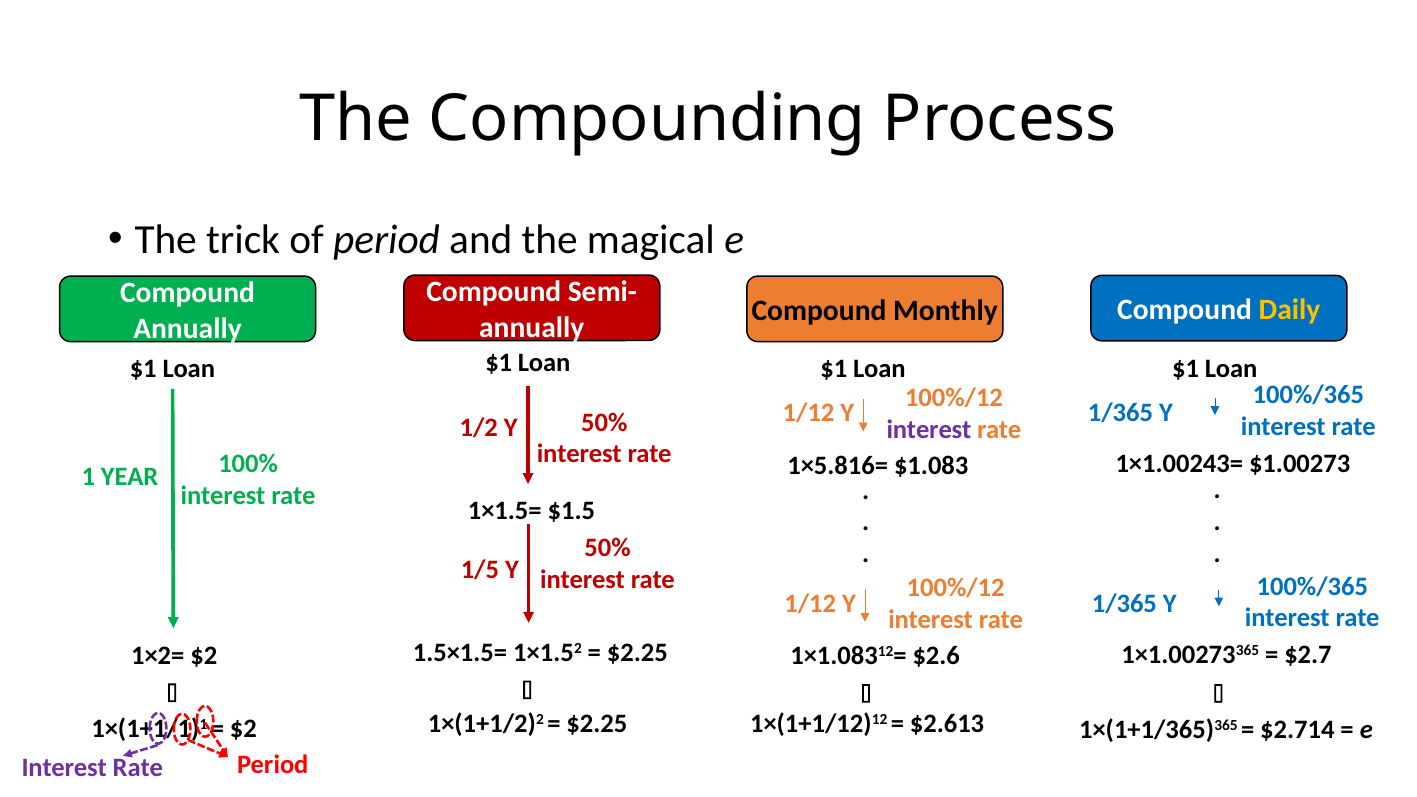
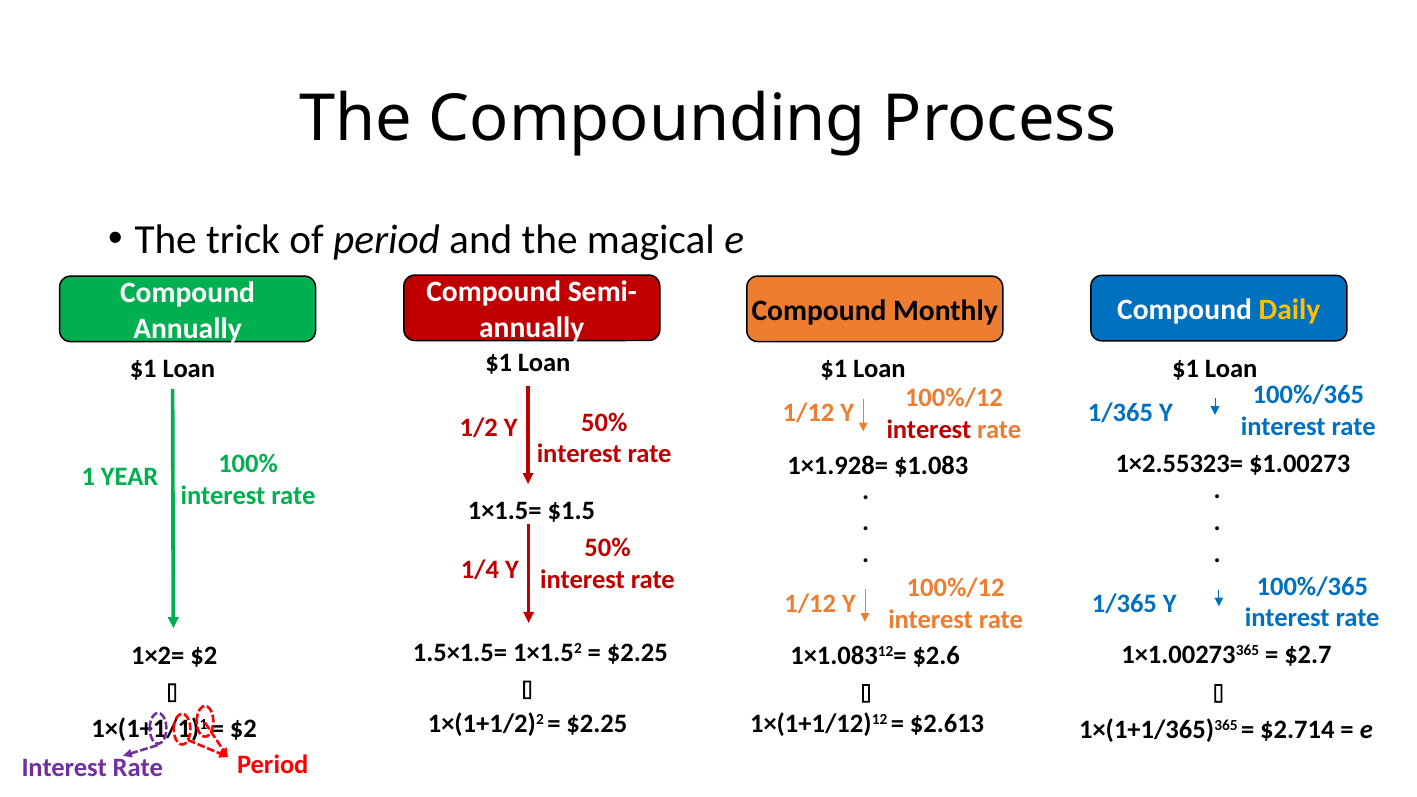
interest colour: purple -> red (929, 430)
1×1.00243=: 1×1.00243= -> 1×2.55323= (1179, 464)
1×5.816=: 1×5.816= -> 1×1.928= (838, 465)
1/5: 1/5 -> 1/4 (480, 570)
